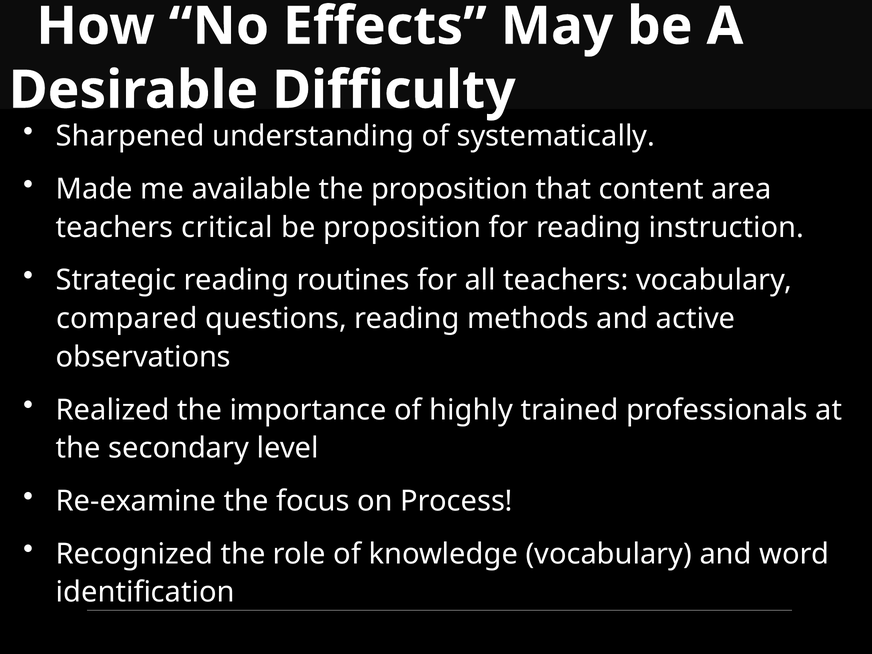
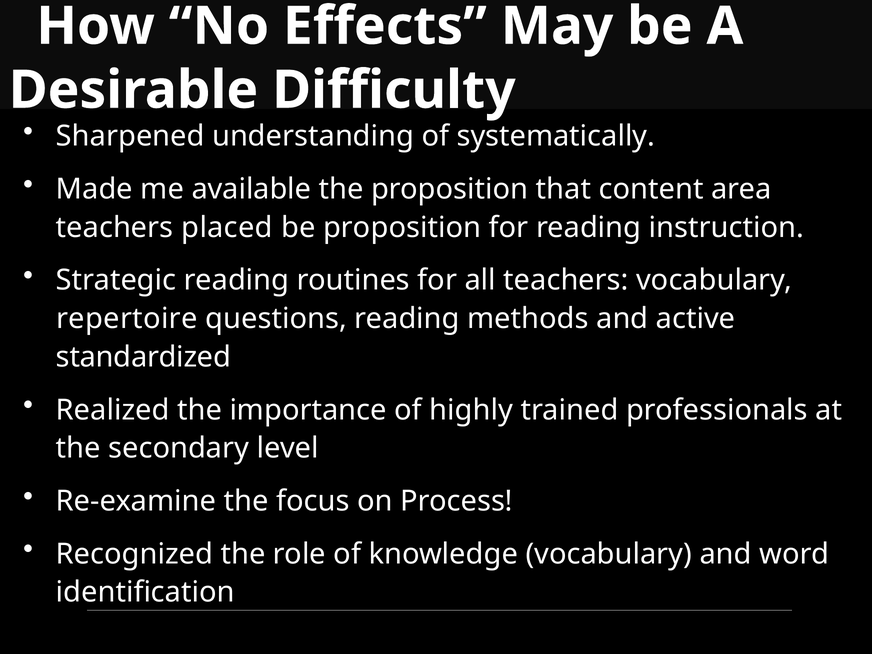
critical: critical -> placed (227, 228)
compared: compared -> repertoire (127, 319)
observations: observations -> standardized (143, 357)
